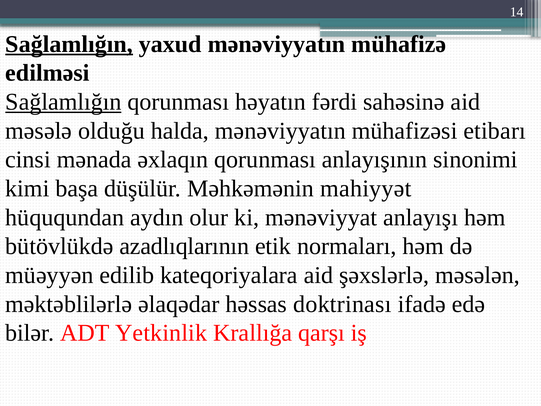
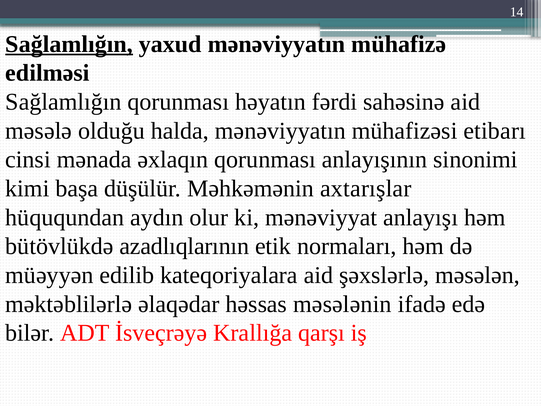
Sağlamlığın underline: present -> none (63, 102)
mahiyyət: mahiyyət -> axtarışlar (366, 188)
doktrinası: doktrinası -> məsələnin (342, 304)
Yetkinlik: Yetkinlik -> İsveçrəyə (161, 333)
